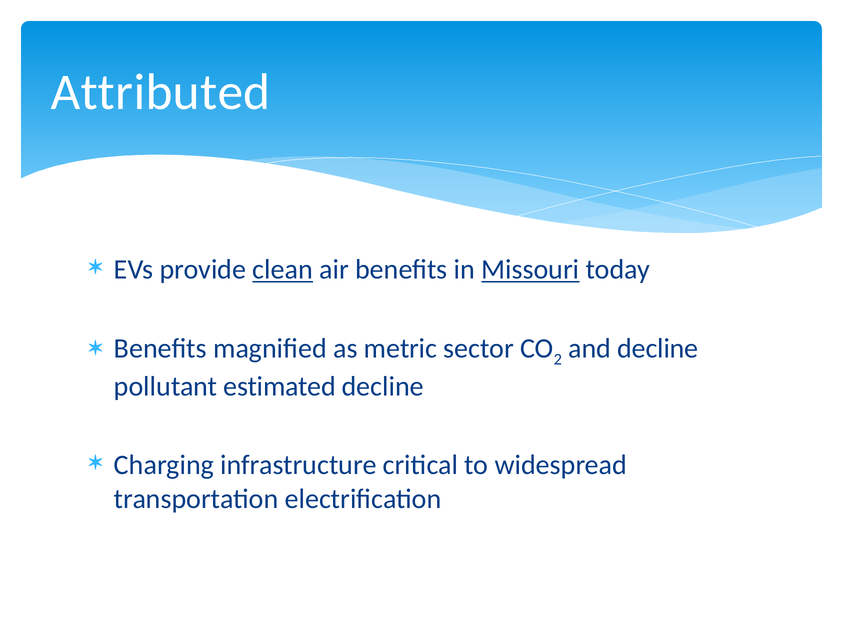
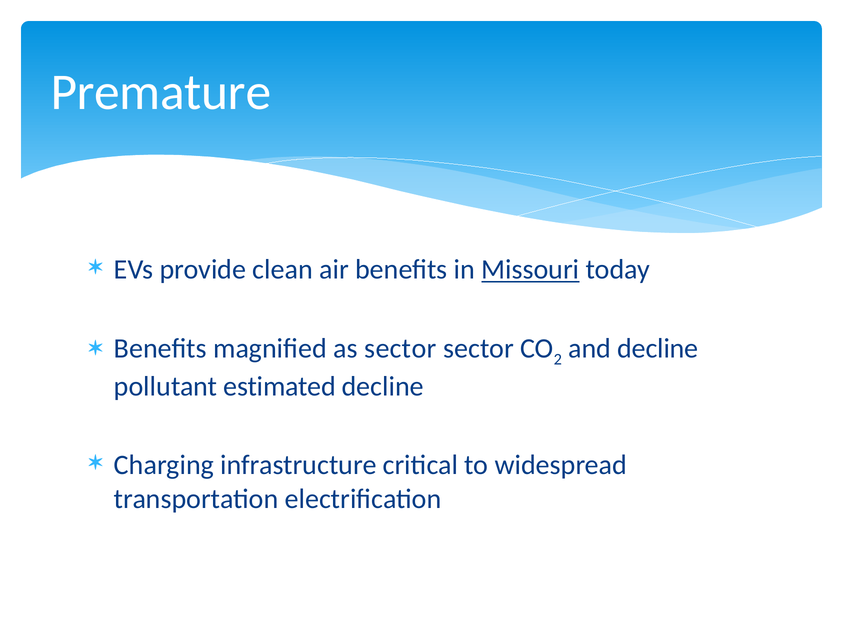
Attributed: Attributed -> Premature (161, 92)
clean underline: present -> none (283, 269)
as metric: metric -> sector (400, 348)
